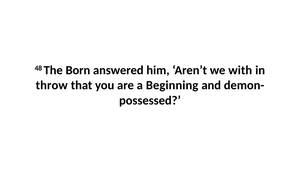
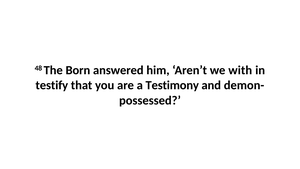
throw: throw -> testify (52, 85)
Beginning: Beginning -> Testimony (172, 85)
